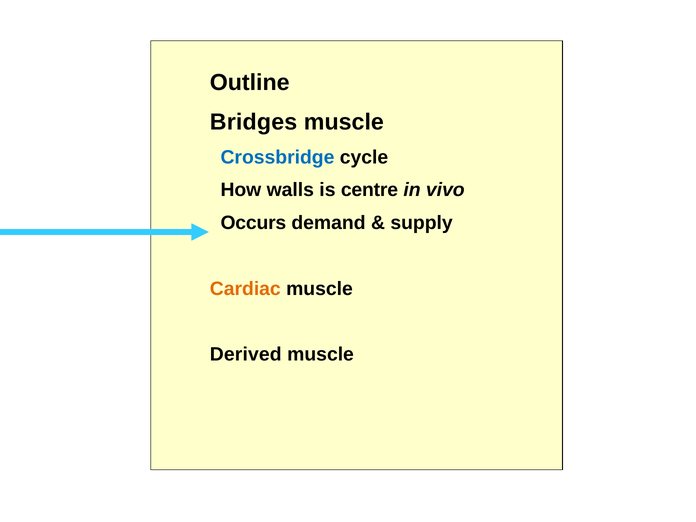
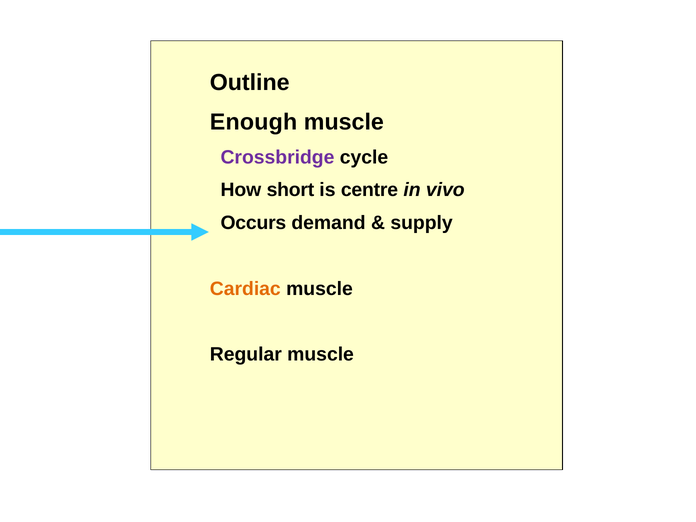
Bridges: Bridges -> Enough (254, 122)
Crossbridge colour: blue -> purple (277, 157)
walls: walls -> short (290, 190)
Derived: Derived -> Regular (246, 354)
